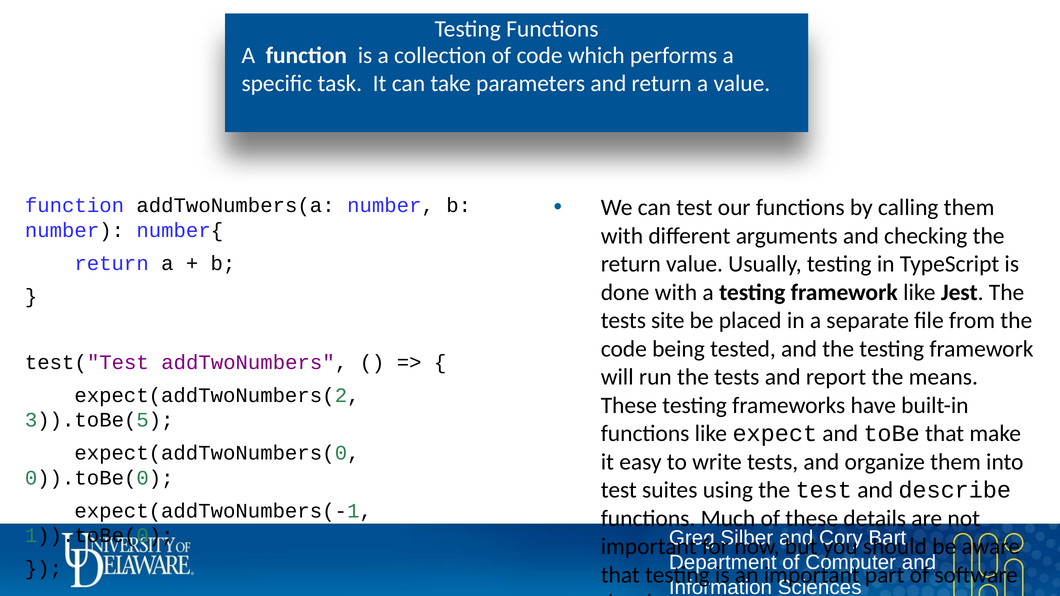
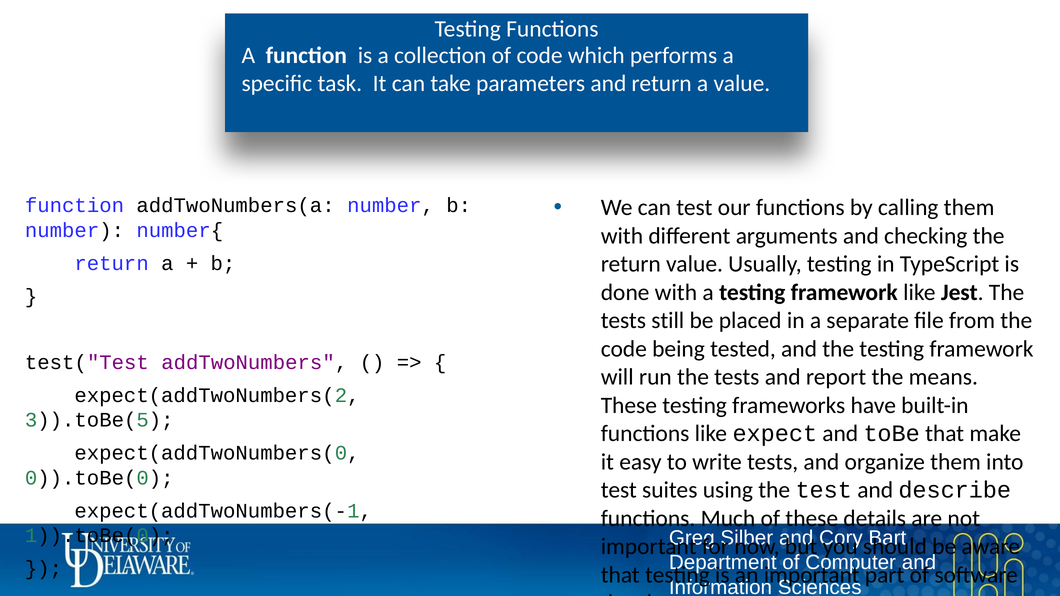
site: site -> still (668, 321)
